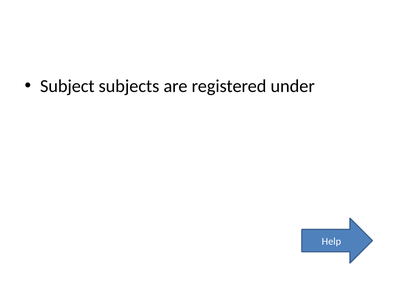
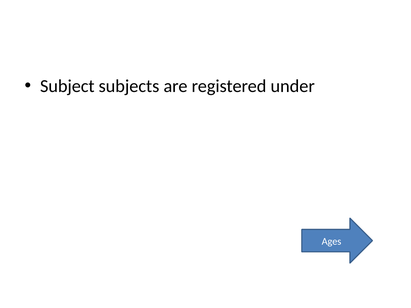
Help: Help -> Ages (332, 242)
